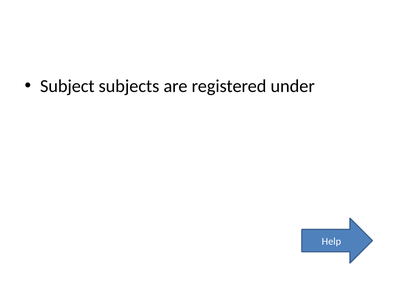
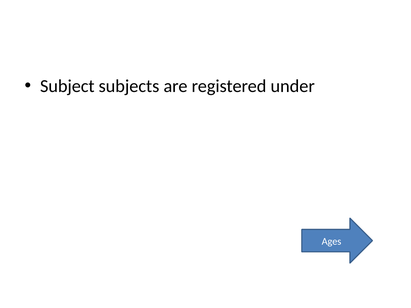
Help: Help -> Ages (332, 242)
